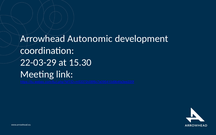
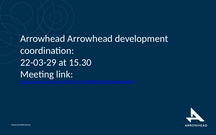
Arrowhead Autonomic: Autonomic -> Arrowhead (90, 39)
